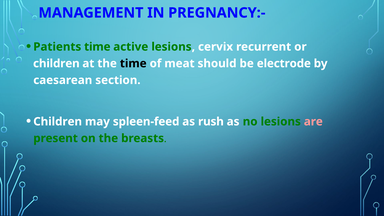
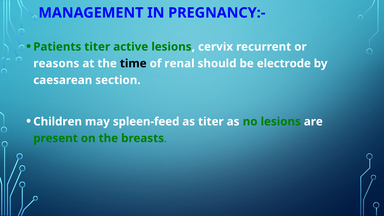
Patients time: time -> titer (97, 47)
children: children -> reasons (56, 63)
meat: meat -> renal (179, 63)
as rush: rush -> titer (211, 122)
are colour: pink -> white (313, 122)
